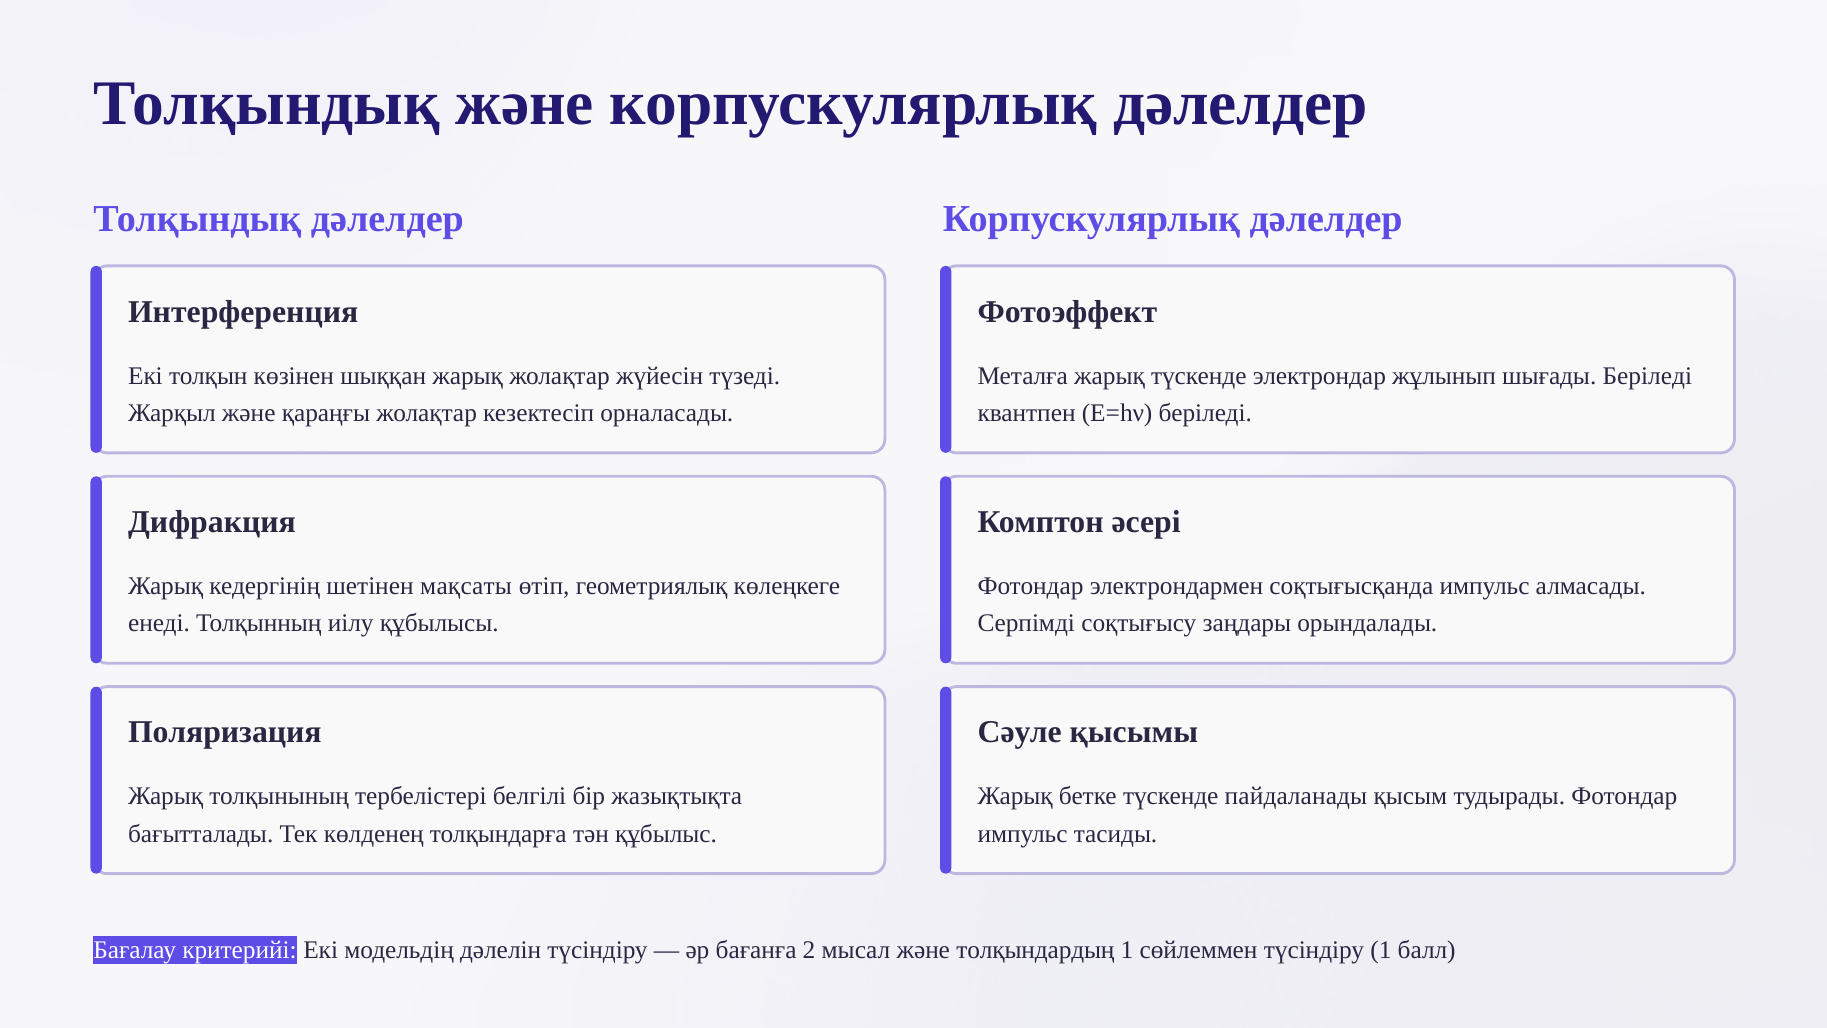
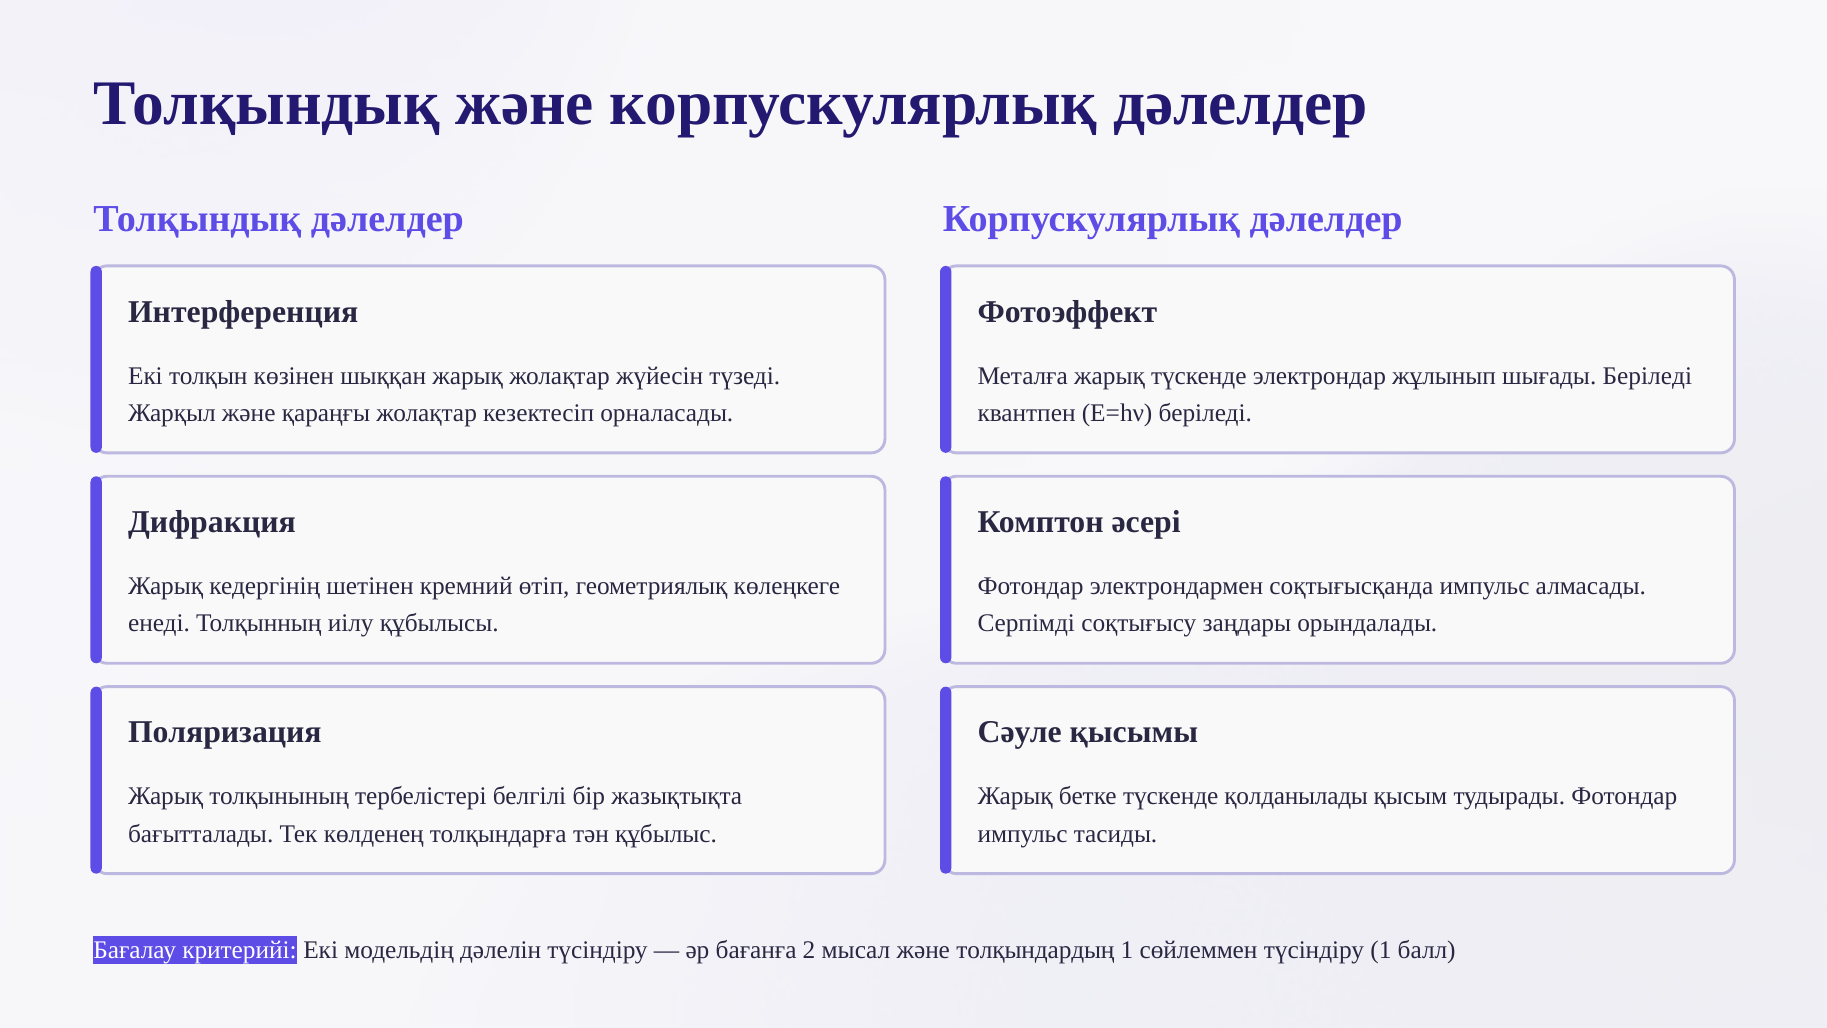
мақсаты: мақсаты -> кремний (466, 586)
пайдаланады: пайдаланады -> қолданылады (1296, 796)
